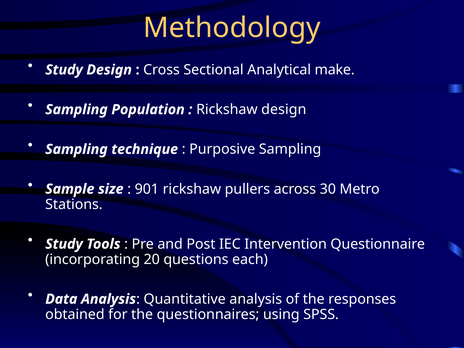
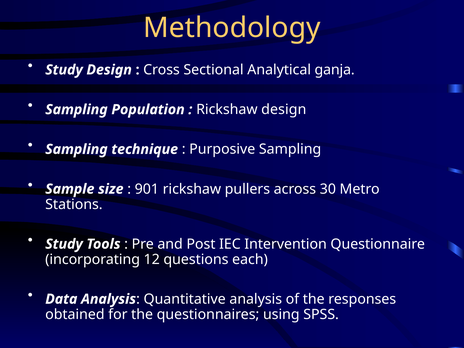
make: make -> ganja (335, 70)
20: 20 -> 12 (152, 259)
